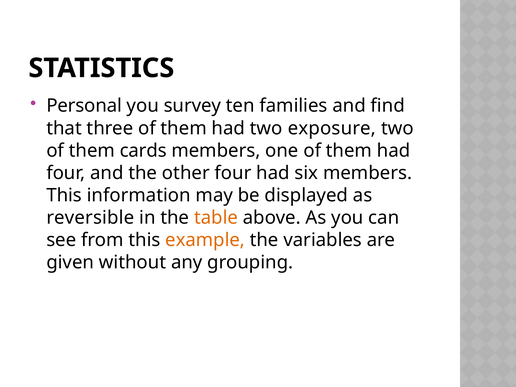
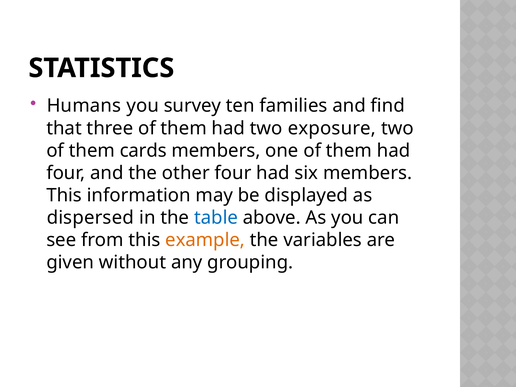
Personal: Personal -> Humans (84, 106)
reversible: reversible -> dispersed (90, 218)
table colour: orange -> blue (216, 218)
